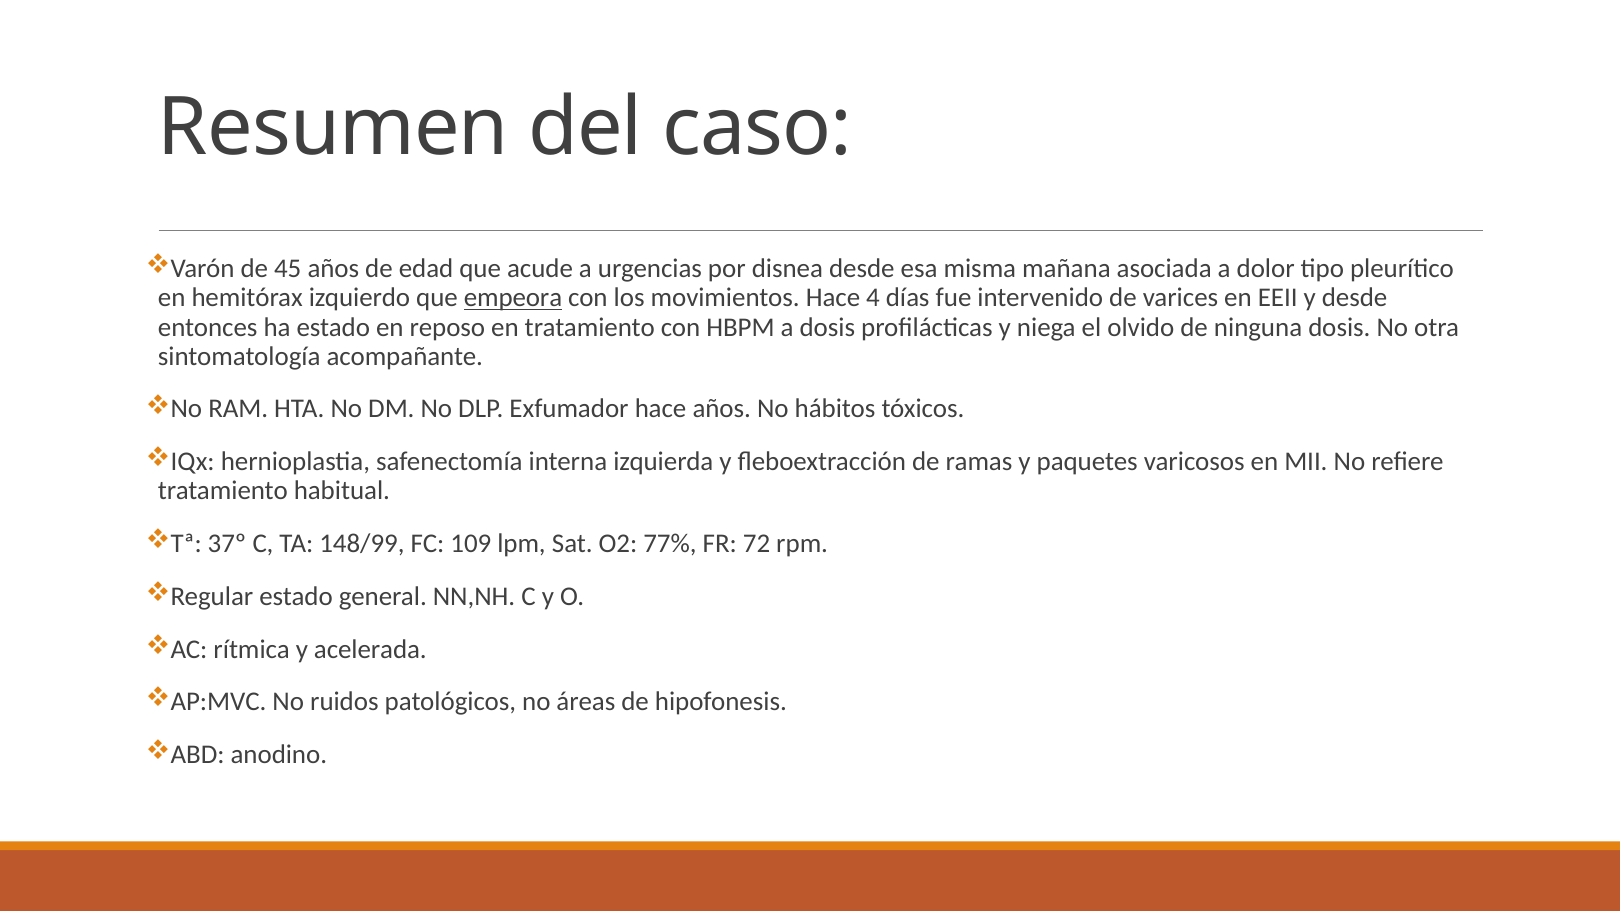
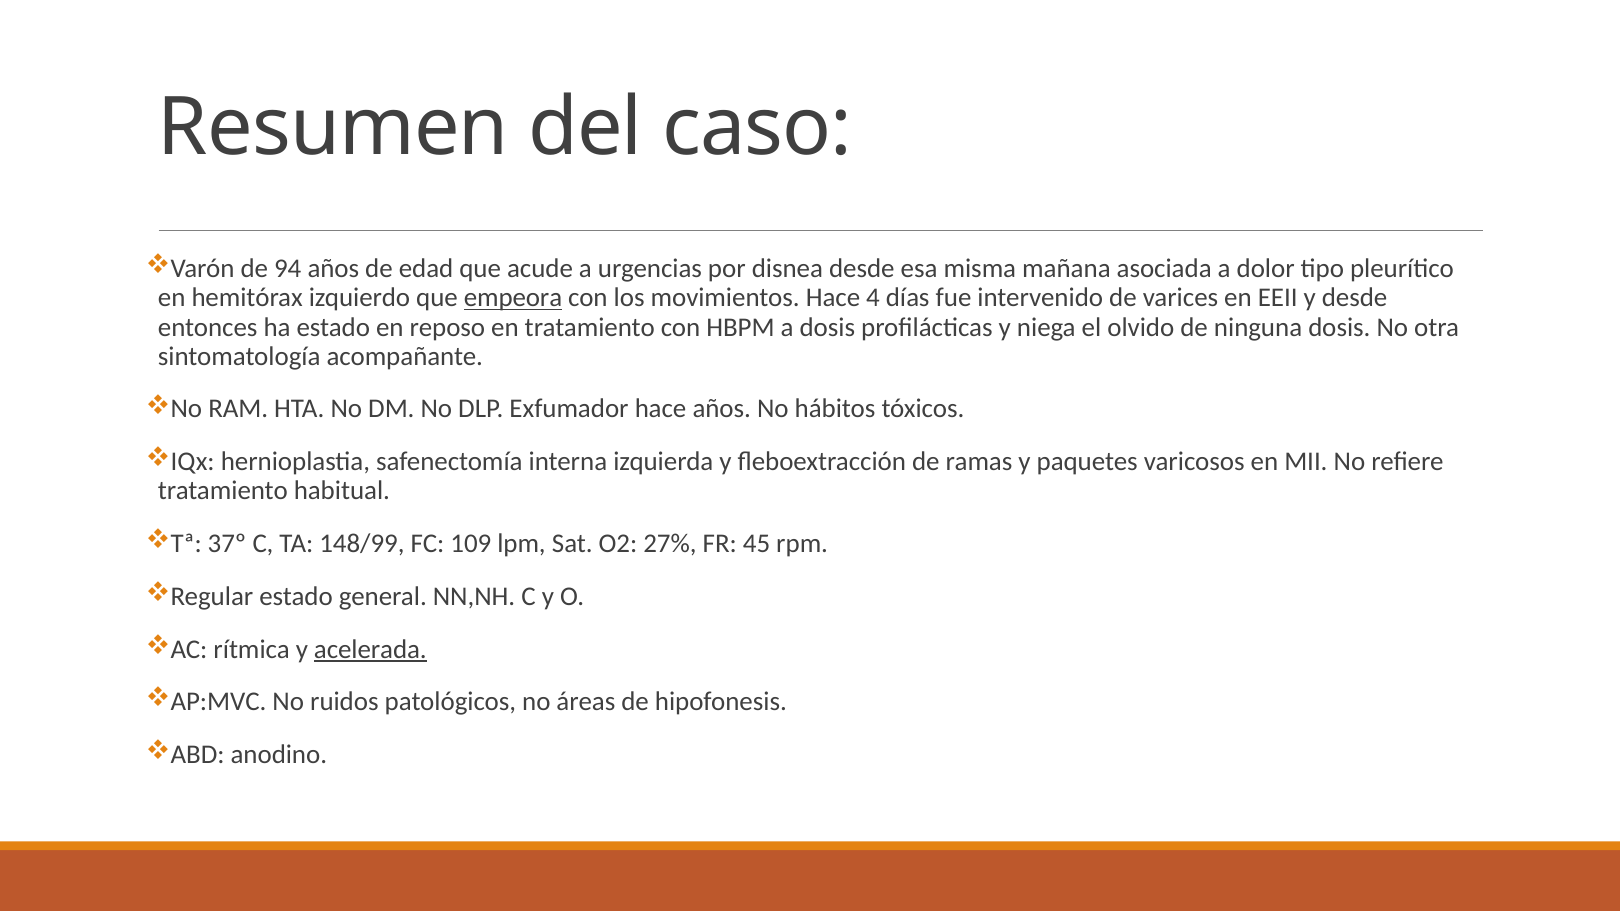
45: 45 -> 94 (288, 269)
77%: 77% -> 27% (670, 544)
72: 72 -> 45 (757, 544)
acelerada underline: none -> present (370, 649)
